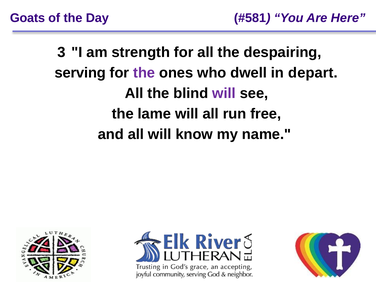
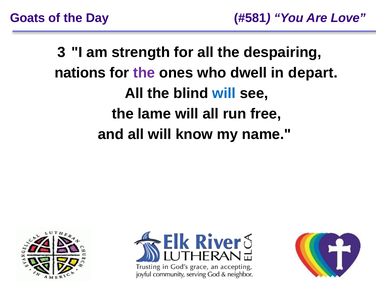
Here: Here -> Love (348, 18)
serving: serving -> nations (80, 73)
will colour: purple -> blue (224, 93)
